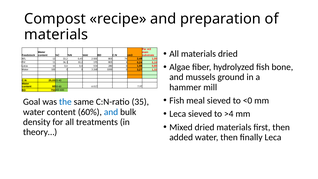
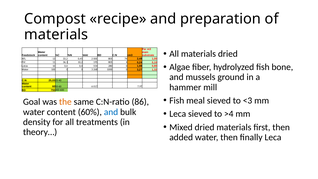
<0: <0 -> <3 (248, 100)
the colour: blue -> orange (65, 102)
35: 35 -> 86 (140, 102)
